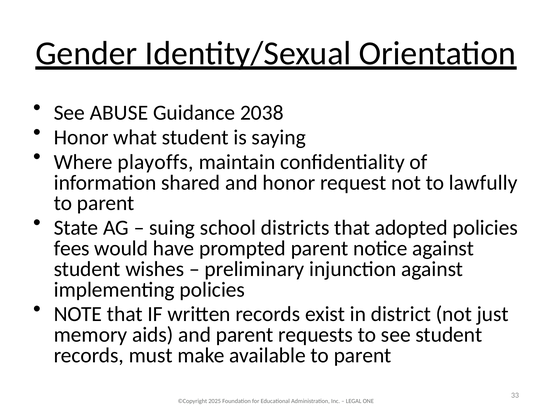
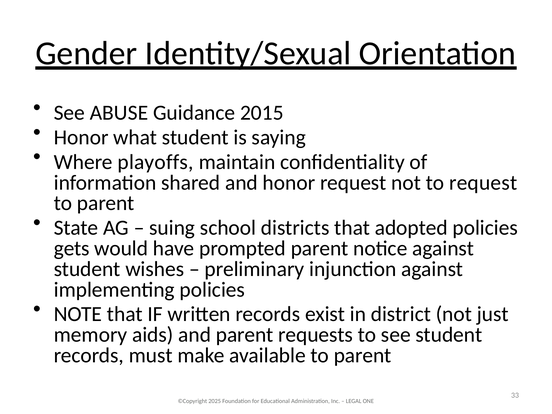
2038: 2038 -> 2015 (262, 113)
to lawfully: lawfully -> request (483, 183)
fees: fees -> gets (72, 248)
